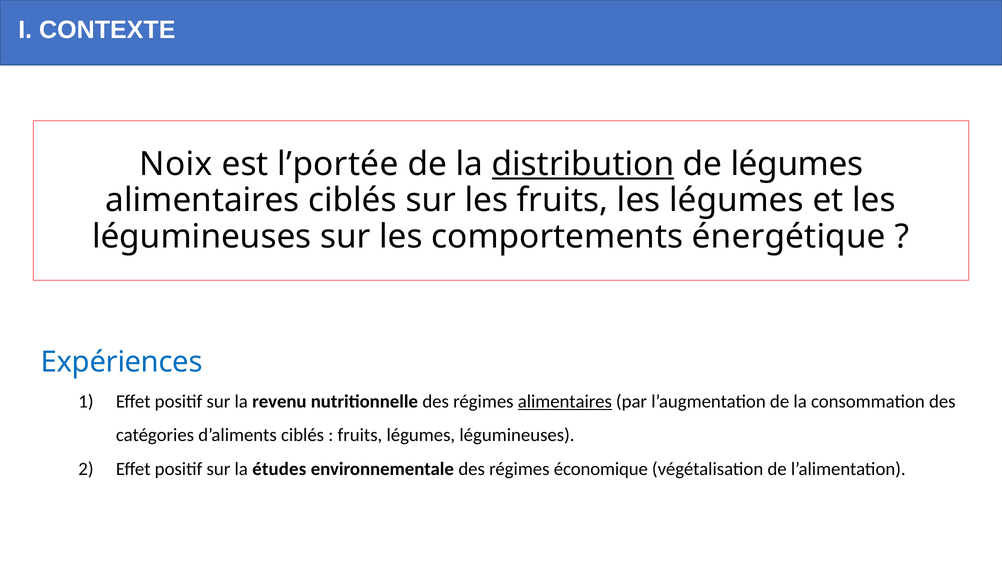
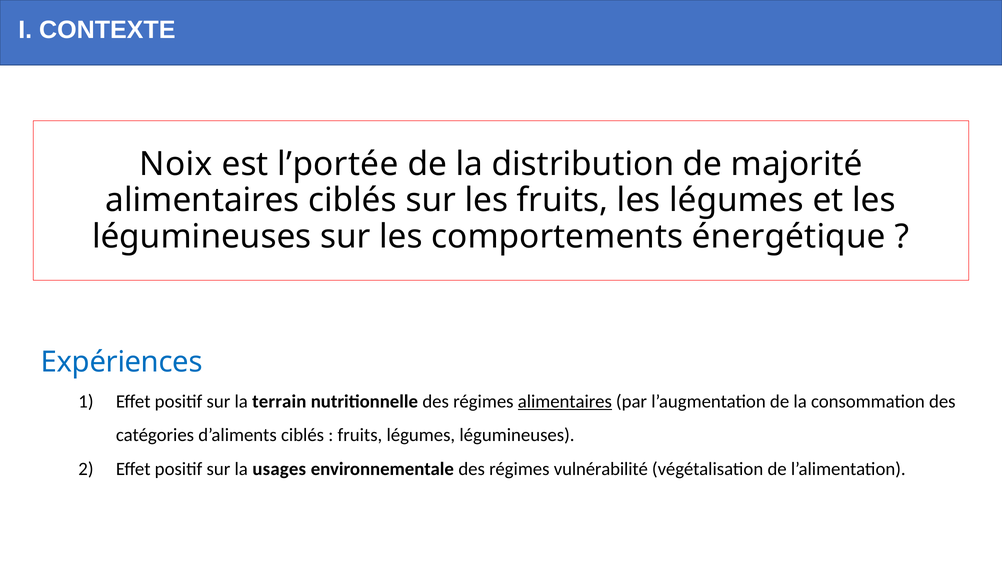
distribution underline: present -> none (583, 164)
de légumes: légumes -> majorité (797, 164)
revenu: revenu -> terrain (279, 401)
études: études -> usages (279, 469)
économique: économique -> vulnérabilité (601, 469)
